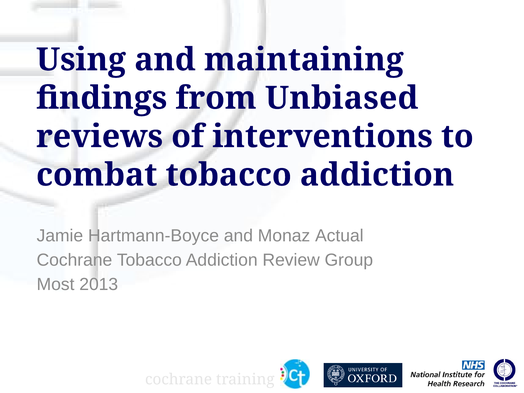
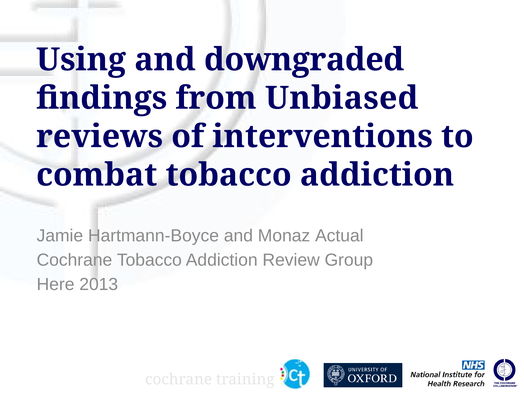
maintaining: maintaining -> downgraded (304, 60)
Most: Most -> Here (56, 284)
